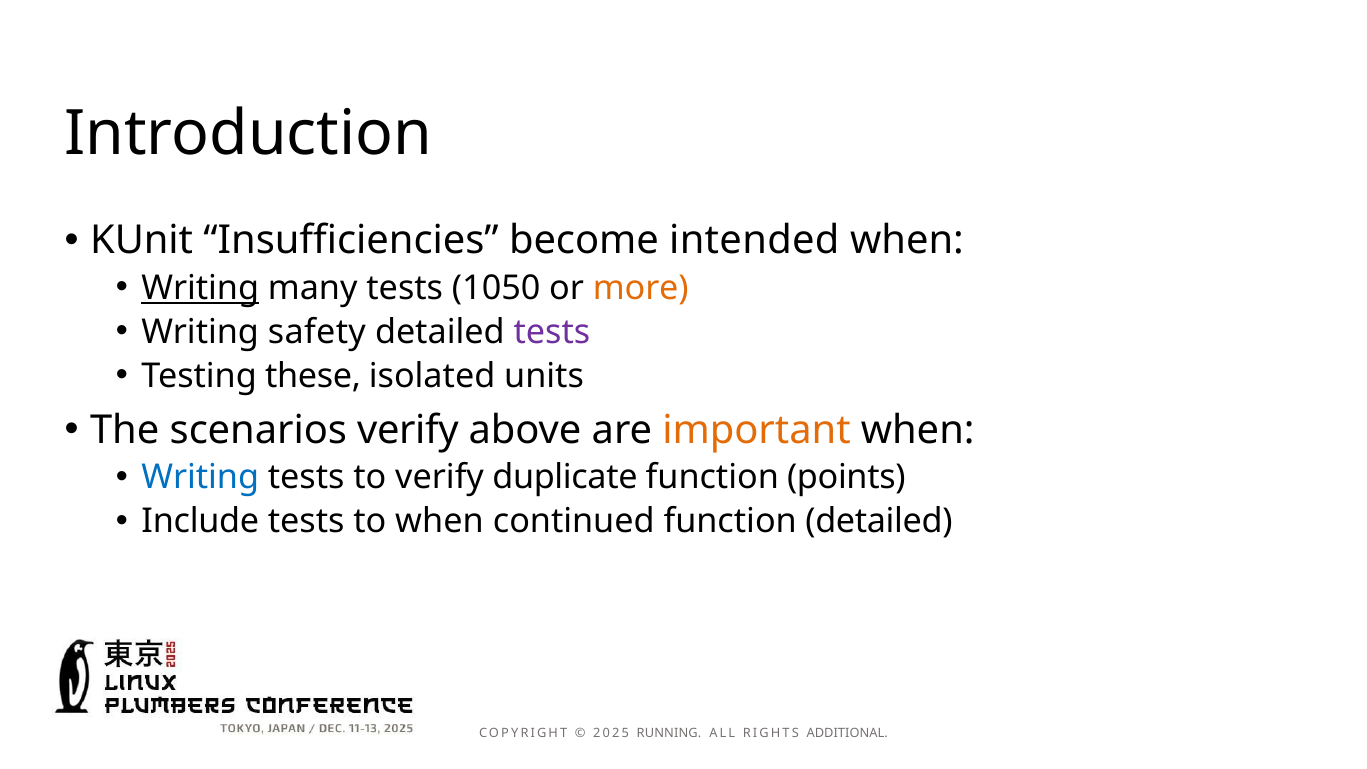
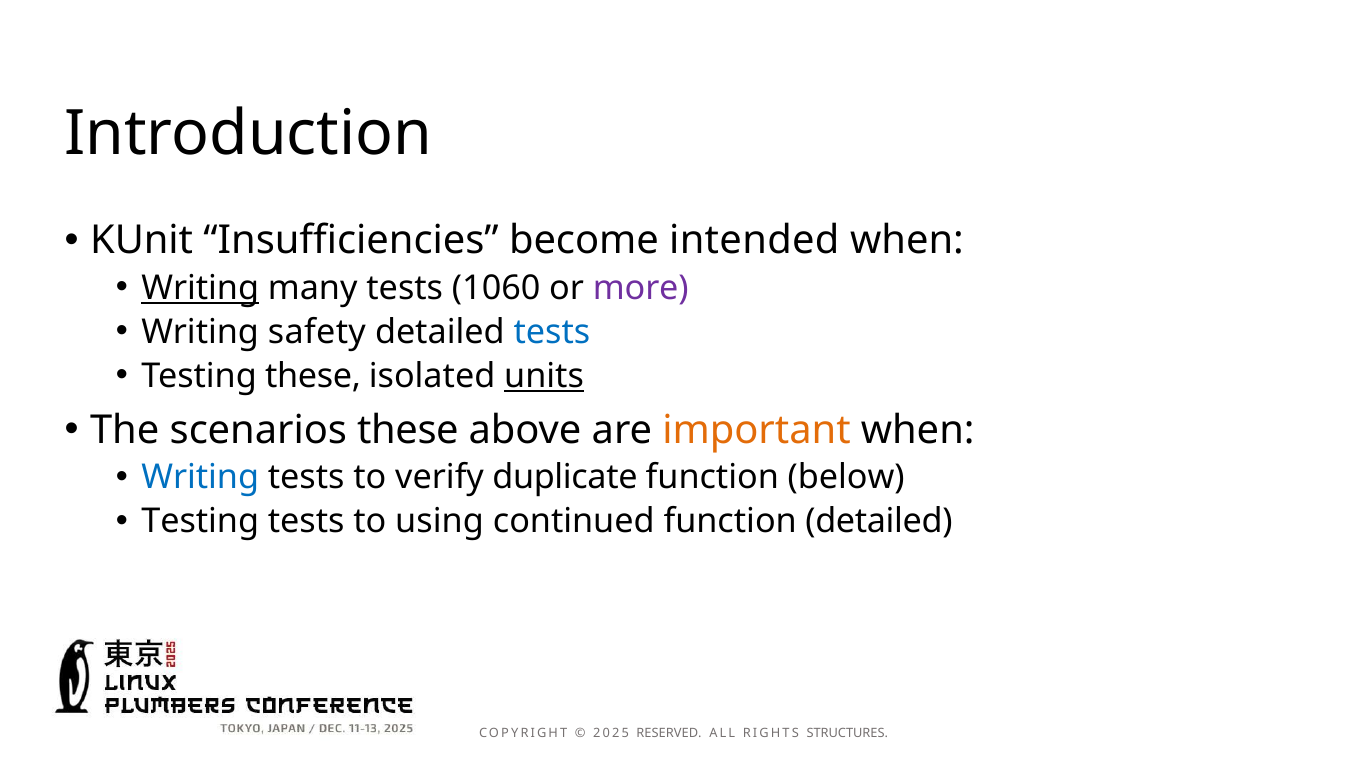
1050: 1050 -> 1060 (496, 288)
more colour: orange -> purple (641, 288)
tests colour: purple -> blue (552, 332)
units underline: none -> present (544, 376)
scenarios verify: verify -> these (408, 430)
points: points -> below (846, 477)
Include: Include -> Testing (200, 521)
to when: when -> using (440, 521)
RUNNING: RUNNING -> RESERVED (669, 733)
ADDITIONAL: ADDITIONAL -> STRUCTURES (847, 733)
